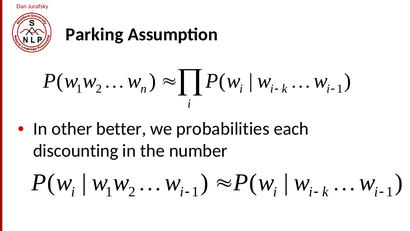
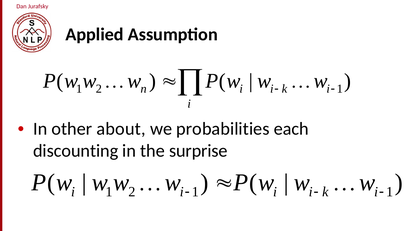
Parking: Parking -> Applied (95, 34)
better: better -> about (121, 129)
number: number -> surprise (198, 151)
